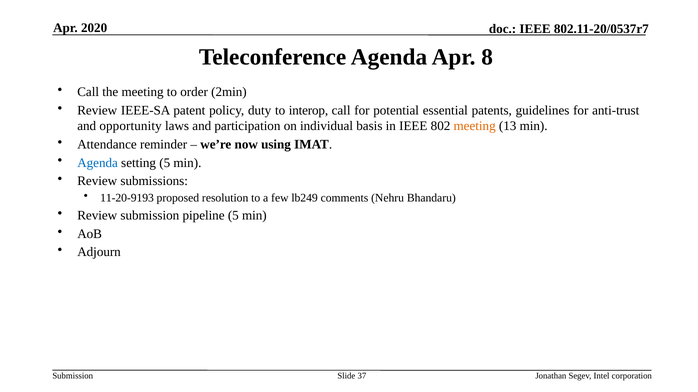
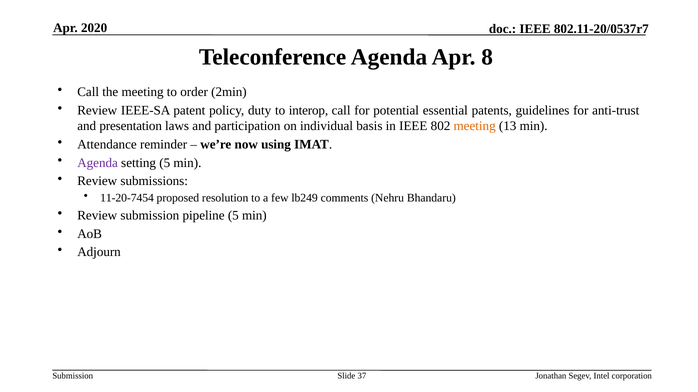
opportunity: opportunity -> presentation (131, 126)
Agenda colour: blue -> purple (98, 163)
11-20-9193: 11-20-9193 -> 11-20-7454 (127, 198)
